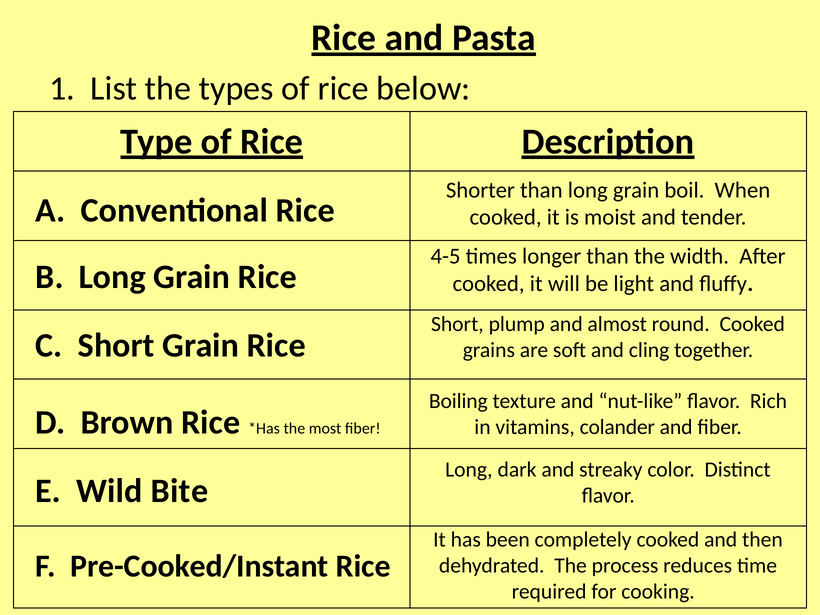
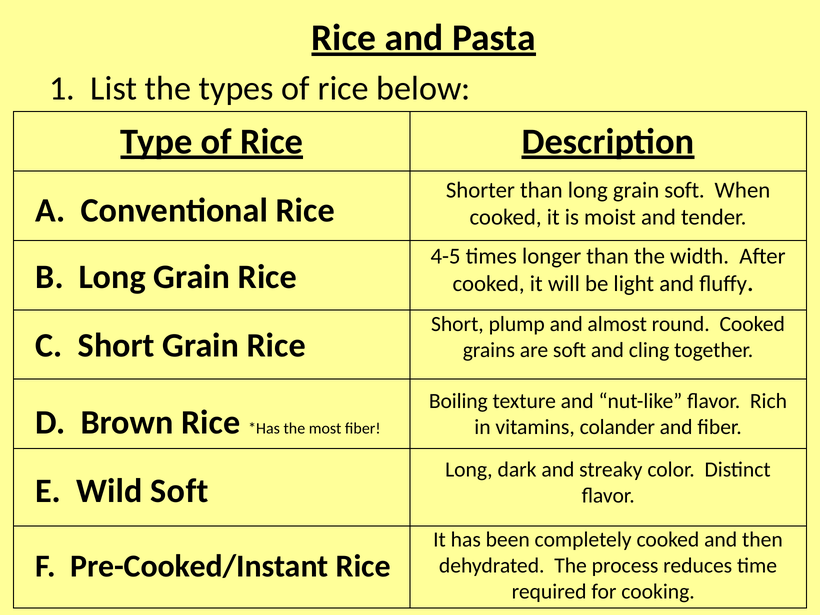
grain boil: boil -> soft (685, 190)
Wild Bite: Bite -> Soft (180, 491)
